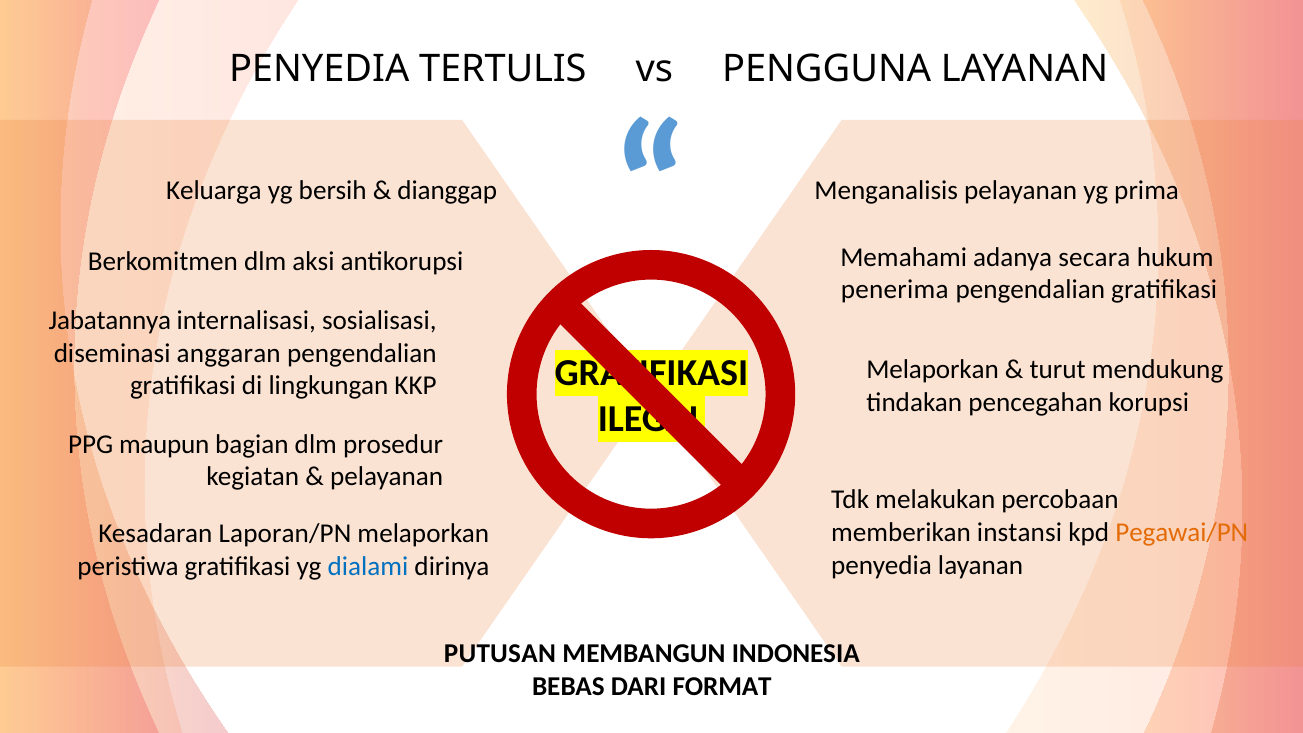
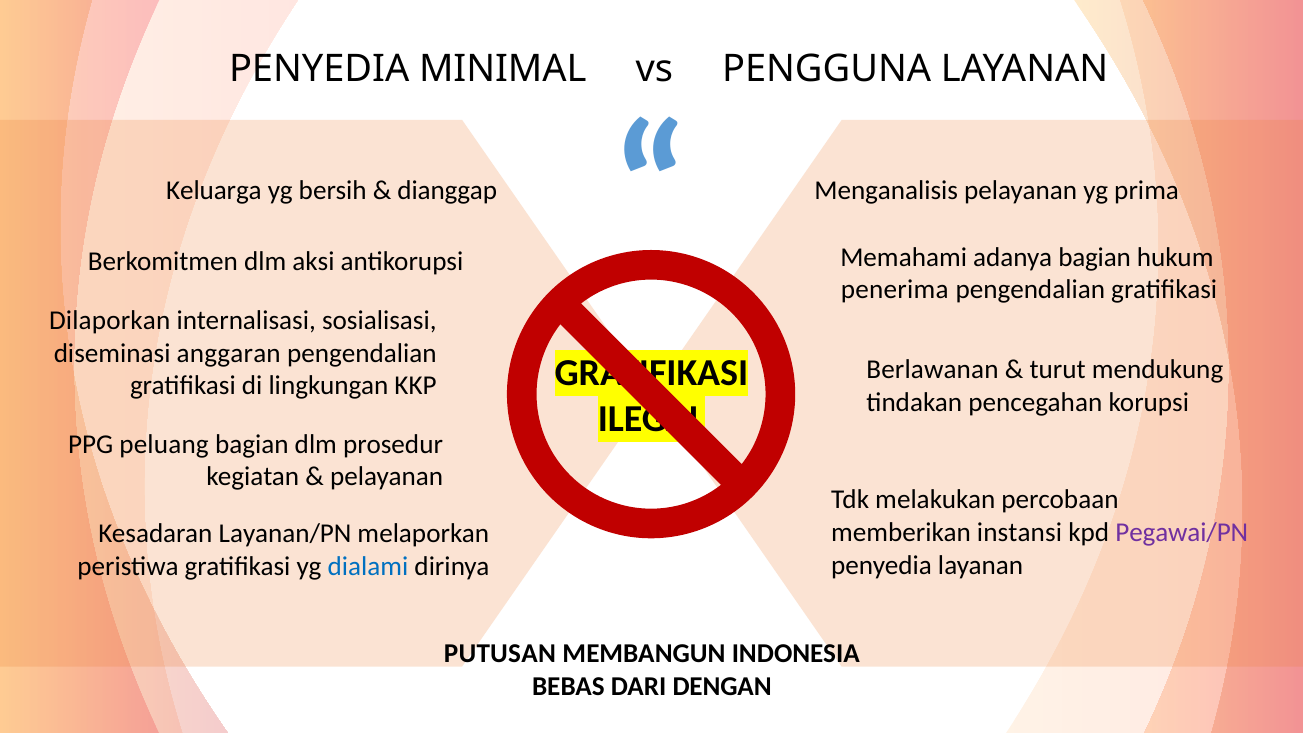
TERTULIS: TERTULIS -> MINIMAL (503, 69)
adanya secara: secara -> bagian (1095, 257)
Jabatannya: Jabatannya -> Dilaporkan (110, 321)
Melaporkan: Melaporkan -> Berlawanan (932, 370)
maupun: maupun -> peluang (164, 444)
Pegawai/PN colour: orange -> purple (1182, 532)
Laporan/PN: Laporan/PN -> Layanan/PN (285, 534)
FORMAT: FORMAT -> DENGAN (722, 686)
